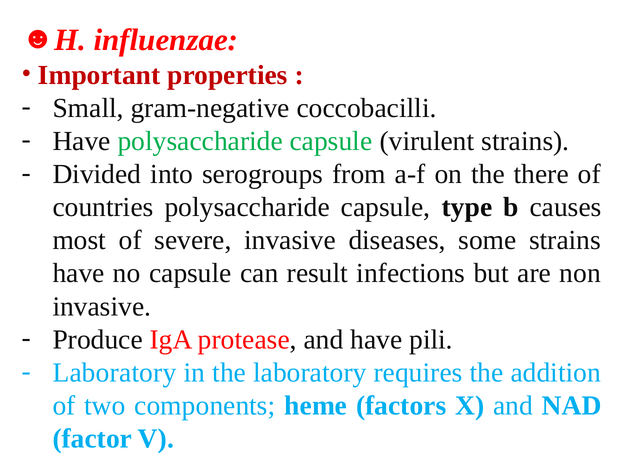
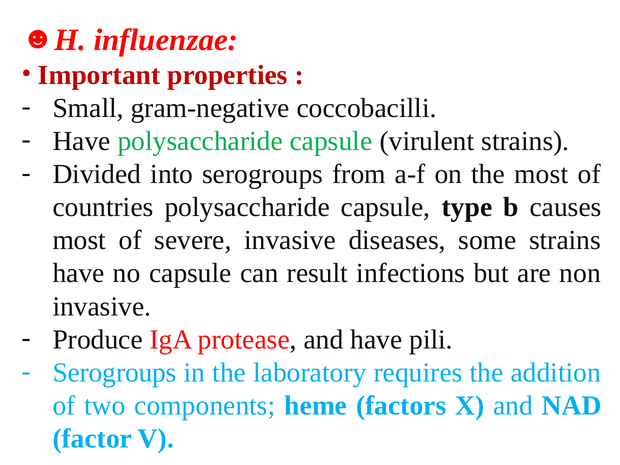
the there: there -> most (541, 174)
Laboratory: Laboratory -> Serogroups (115, 373)
